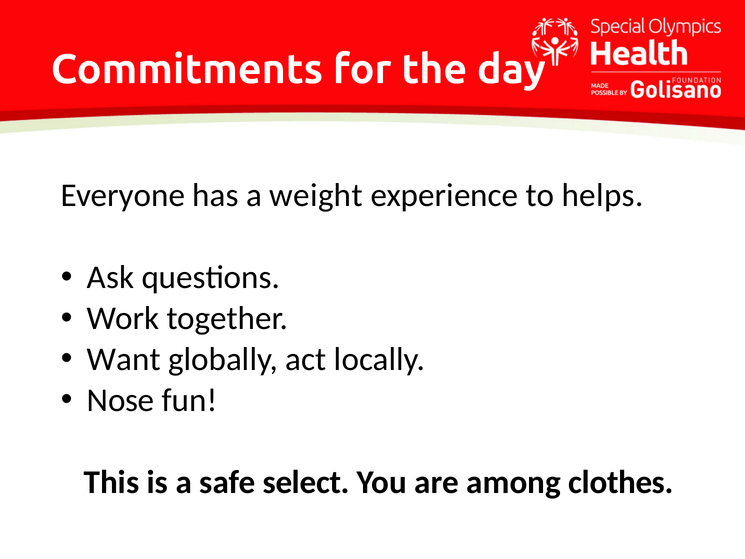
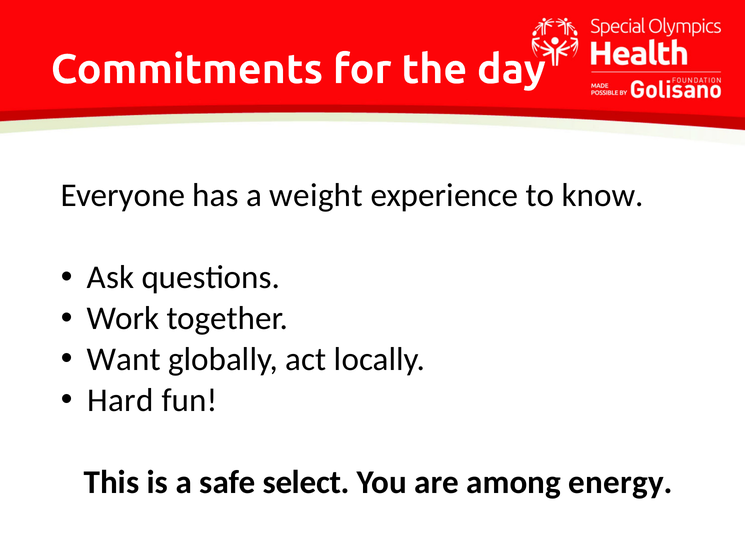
helps: helps -> know (603, 195)
Nose: Nose -> Hard (120, 400)
clothes: clothes -> energy (621, 482)
